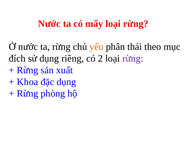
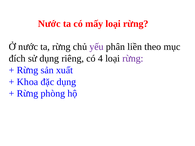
yếu colour: orange -> purple (96, 47)
thái: thái -> liền (135, 47)
2: 2 -> 4 (100, 59)
